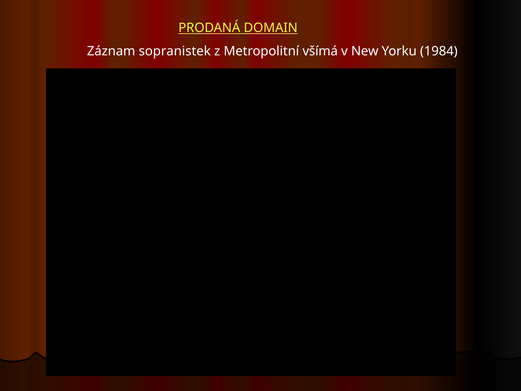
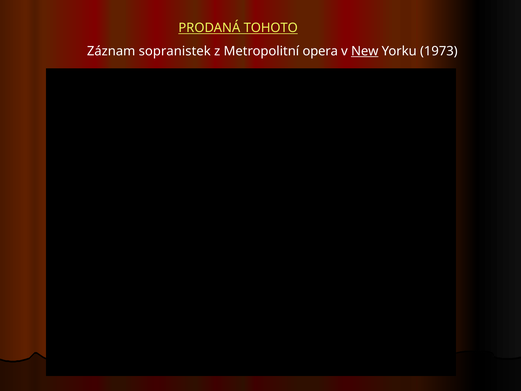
DOMAIN: DOMAIN -> TOHOTO (271, 28)
všímá: všímá -> opera (320, 51)
New underline: none -> present (365, 51)
1984: 1984 -> 1973 (439, 51)
